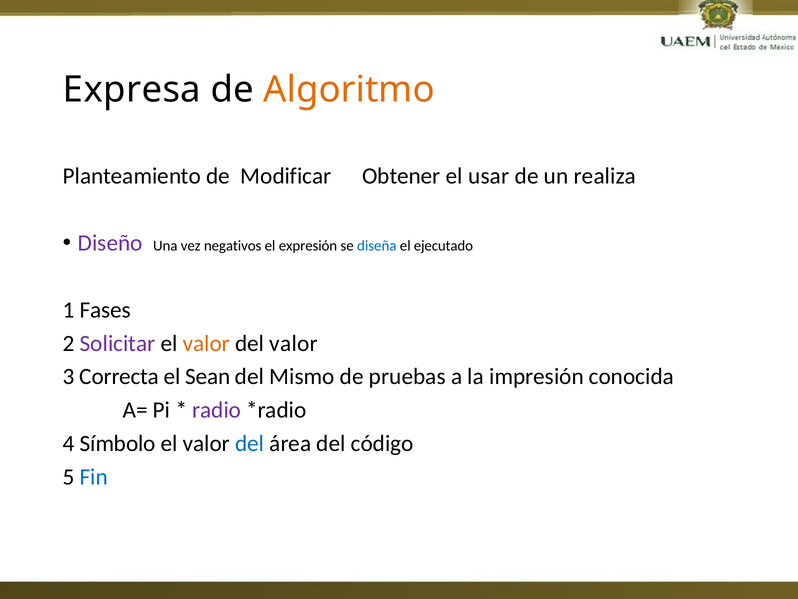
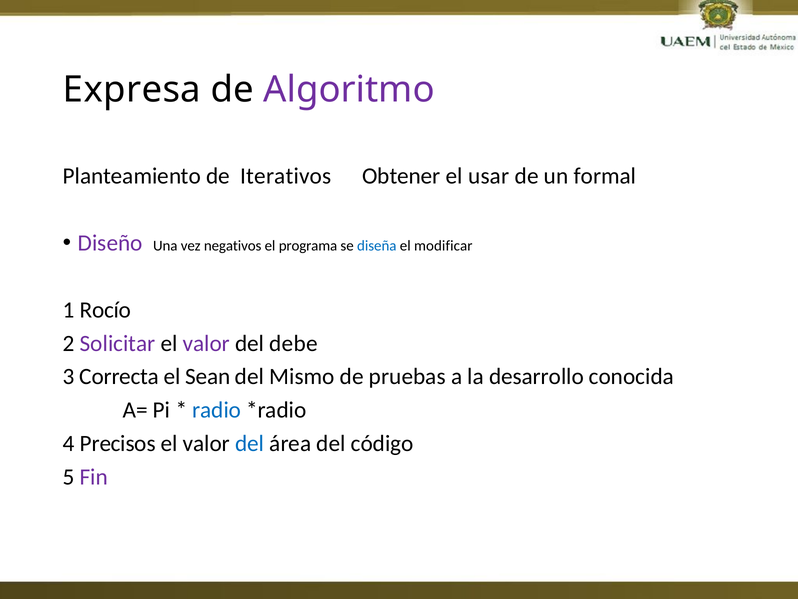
Algoritmo colour: orange -> purple (349, 89)
Modificar: Modificar -> Iterativos (286, 176)
realiza: realiza -> formal (605, 176)
expresión: expresión -> programa (308, 245)
ejecutado: ejecutado -> modificar (443, 245)
Fases: Fases -> Rocío (105, 310)
valor colour: orange -> purple (206, 343)
del valor: valor -> debe (294, 343)
impresión: impresión -> desarrollo (537, 376)
radio colour: purple -> blue (217, 410)
Símbolo: Símbolo -> Precisos (118, 443)
Fin colour: blue -> purple (94, 477)
